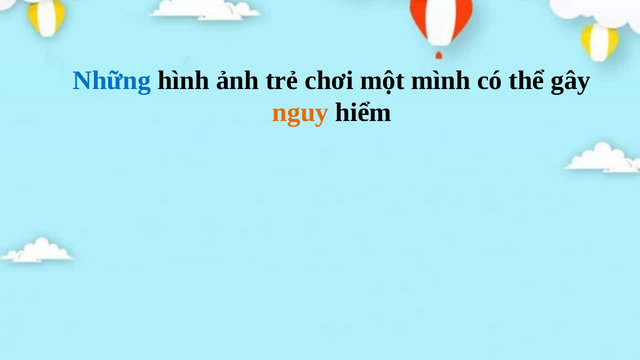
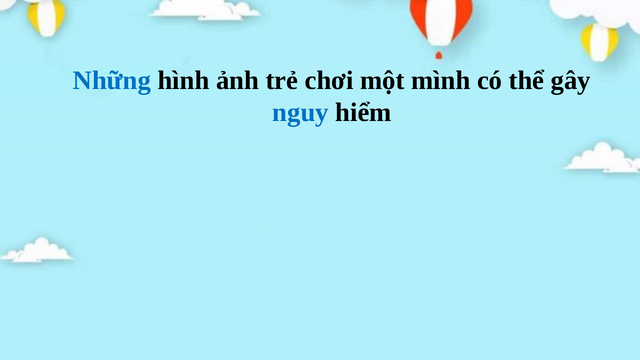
nguy colour: orange -> blue (301, 112)
